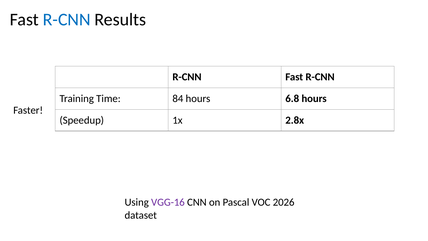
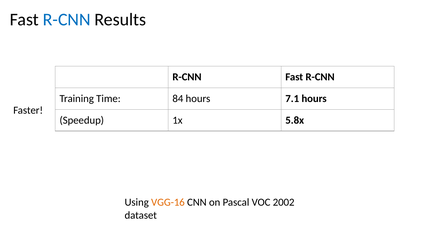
6.8: 6.8 -> 7.1 (292, 99)
2.8x: 2.8x -> 5.8x (295, 120)
VGG-16 colour: purple -> orange (168, 202)
2026: 2026 -> 2002 (284, 202)
